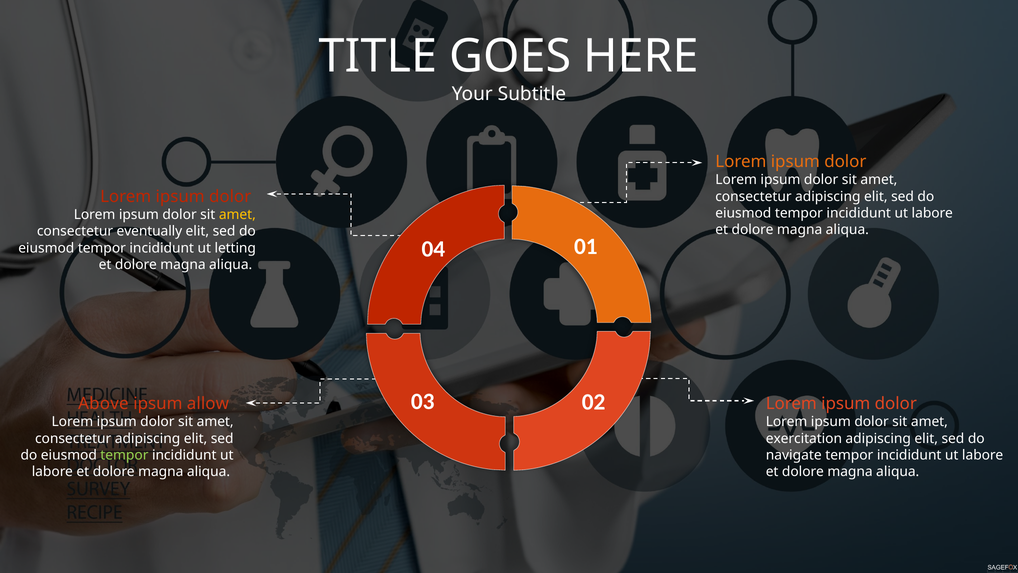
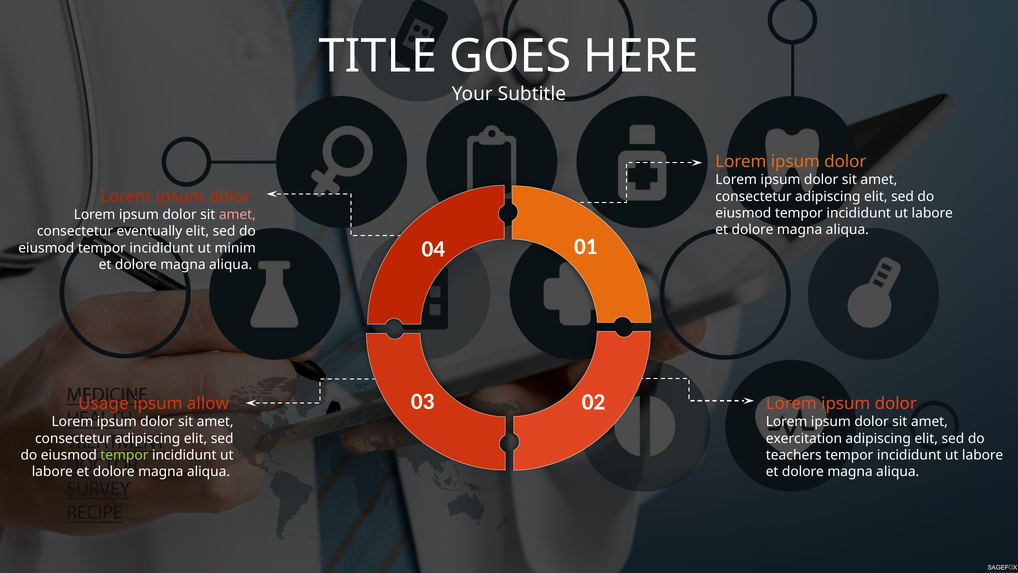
amet colour: yellow -> pink (237, 215)
letting: letting -> minim (235, 248)
Above: Above -> Usage (103, 403)
navigate: navigate -> teachers (794, 455)
